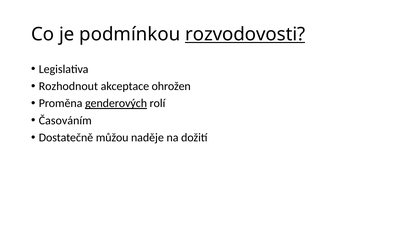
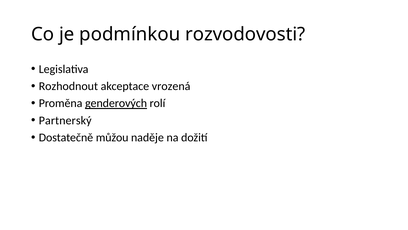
rozvodovosti underline: present -> none (245, 34)
ohrožen: ohrožen -> vrozená (171, 86)
Časováním: Časováním -> Partnerský (65, 120)
